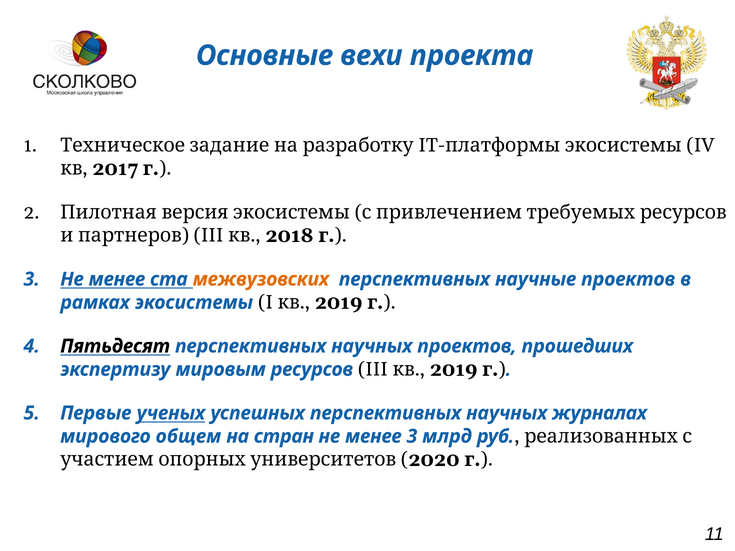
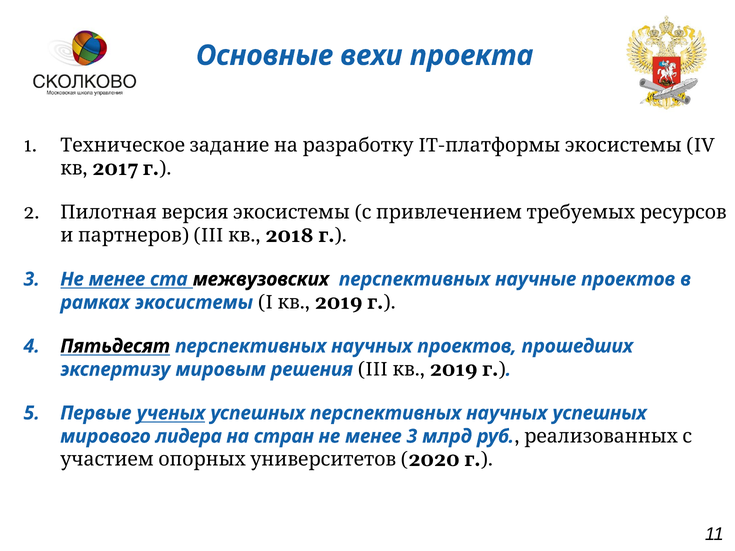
межвузовских colour: orange -> black (261, 279)
ресурсов: ресурсов -> решения (312, 370)
научных журналах: журналах -> успешных (599, 413)
общем: общем -> лидера (189, 437)
